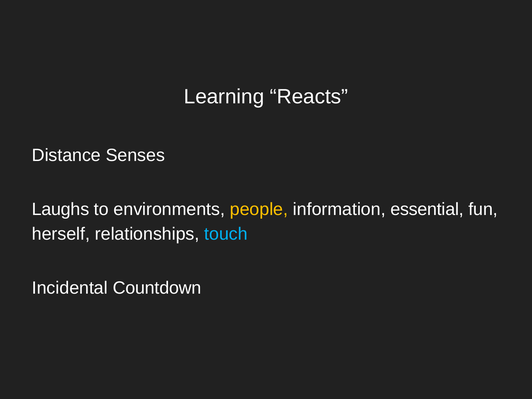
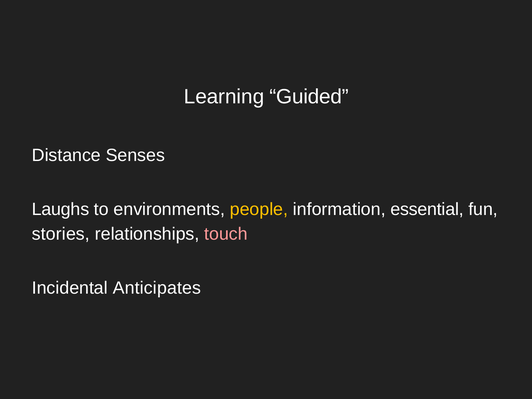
Reacts: Reacts -> Guided (309, 97)
herself: herself -> stories (61, 234)
touch colour: light blue -> pink (226, 234)
Countdown: Countdown -> Anticipates (157, 288)
